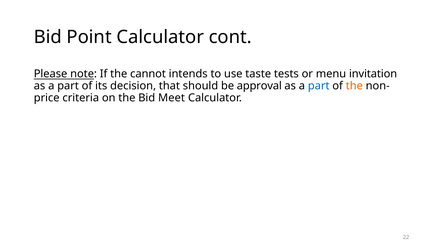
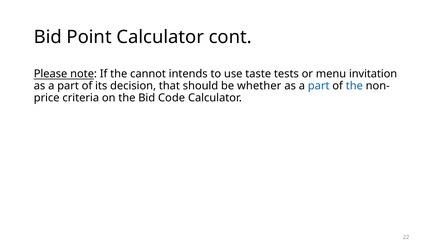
approval: approval -> whether (259, 86)
the colour: orange -> blue (354, 86)
Meet: Meet -> Code (172, 98)
